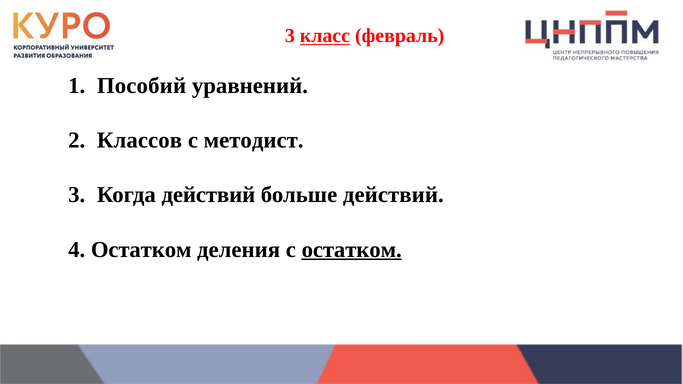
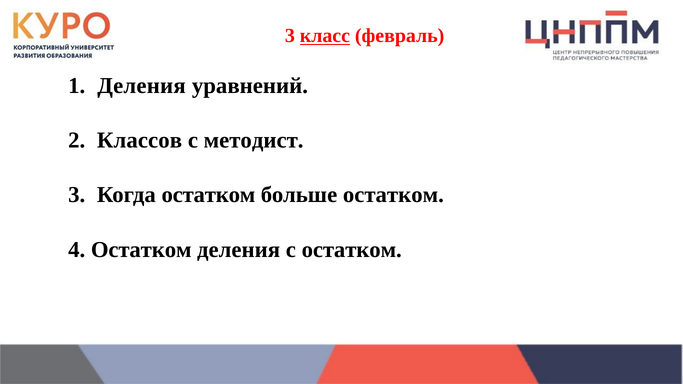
Пособий: Пособий -> Деления (142, 86)
Когда действий: действий -> остатком (208, 195)
больше действий: действий -> остатком (393, 195)
остатком underline: present -> none (352, 250)
